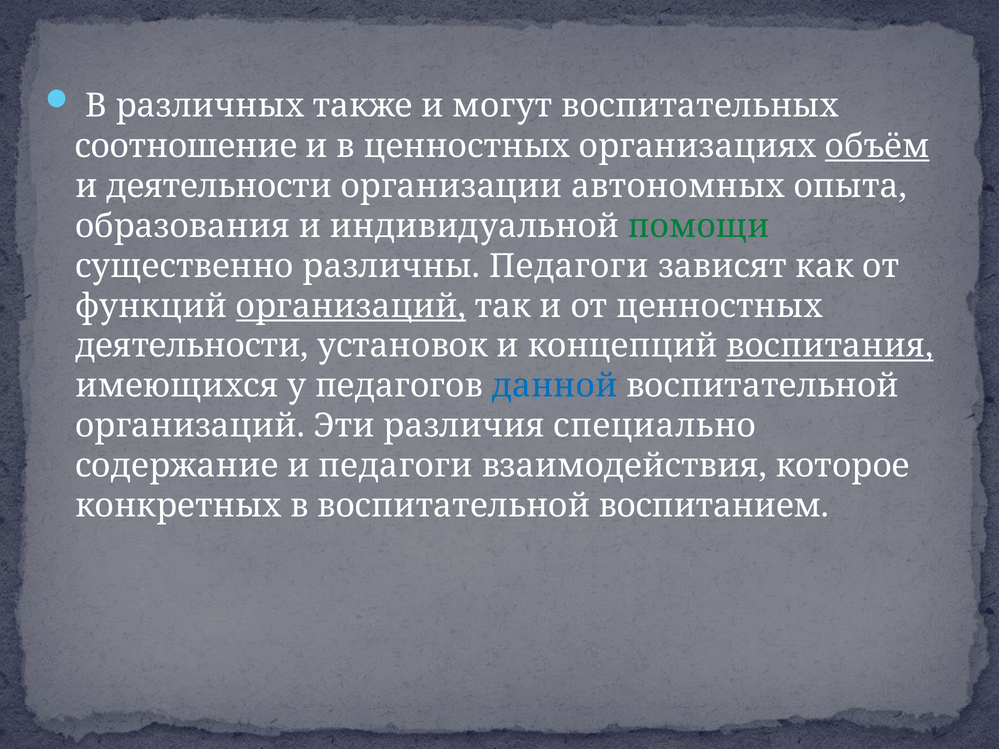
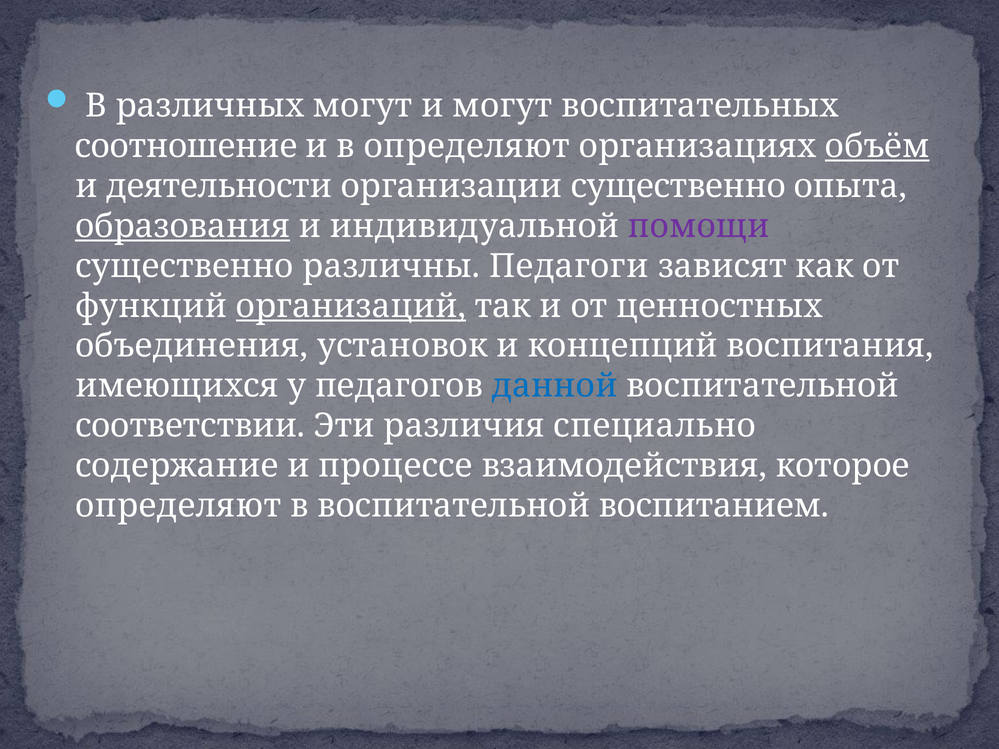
различных также: также -> могут (363, 106)
в ценностных: ценностных -> определяют (467, 146)
организации автономных: автономных -> существенно (678, 186)
образования underline: none -> present (183, 226)
помощи colour: green -> purple (699, 226)
деятельности: деятельности -> объединения (192, 346)
воспитания underline: present -> none (830, 346)
организаций: организаций -> соответствии (190, 426)
и педагоги: педагоги -> процессе (395, 466)
конкретных: конкретных -> определяют (178, 506)
